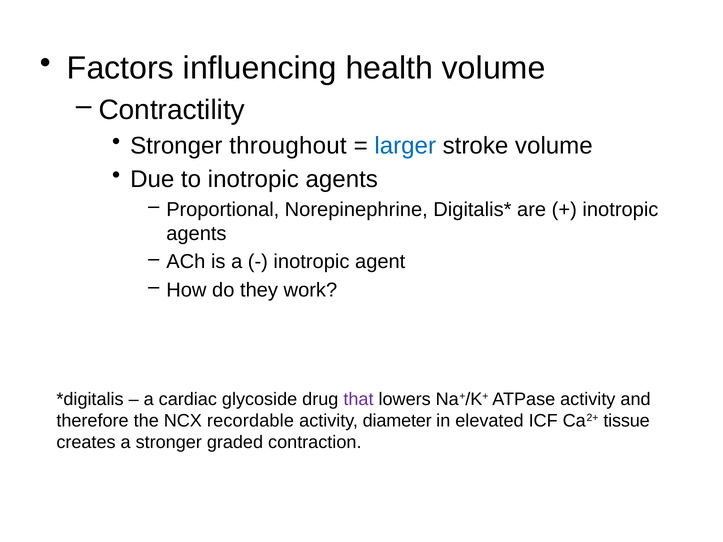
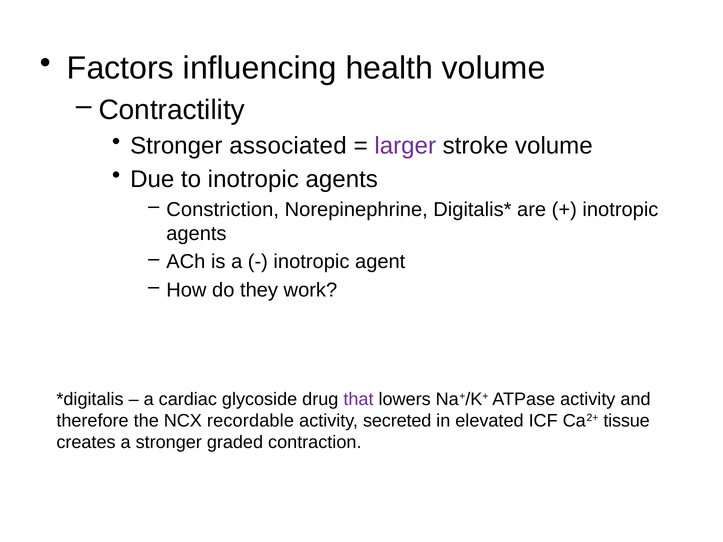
throughout: throughout -> associated (288, 146)
larger colour: blue -> purple (405, 146)
Proportional: Proportional -> Constriction (223, 210)
diameter: diameter -> secreted (397, 421)
